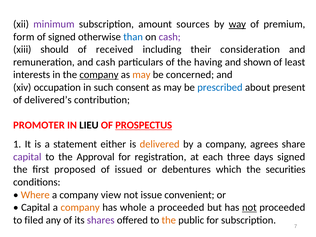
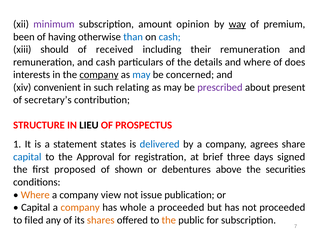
sources: sources -> opinion (193, 24)
form: form -> been (24, 37)
of signed: signed -> having (62, 37)
cash colour: purple -> blue (170, 37)
their consideration: consideration -> remuneration (250, 49)
having: having -> details (208, 62)
and shown: shown -> where (257, 62)
least: least -> does (295, 62)
may colour: orange -> blue (141, 75)
occupation: occupation -> convenient (57, 87)
consent: consent -> relating (133, 87)
prescribed colour: blue -> purple (220, 87)
delivered’s: delivered’s -> secretary’s (48, 100)
PROMOTER: PROMOTER -> STRUCTURE (39, 125)
PROSPECTUS underline: present -> none (144, 125)
either: either -> states (113, 144)
delivered colour: orange -> blue (160, 144)
capital colour: purple -> blue (27, 157)
each: each -> brief (213, 157)
issued: issued -> shown (129, 170)
which: which -> above (229, 170)
convenient: convenient -> publication (189, 195)
not underline: present -> none (249, 207)
shares colour: purple -> orange (101, 220)
